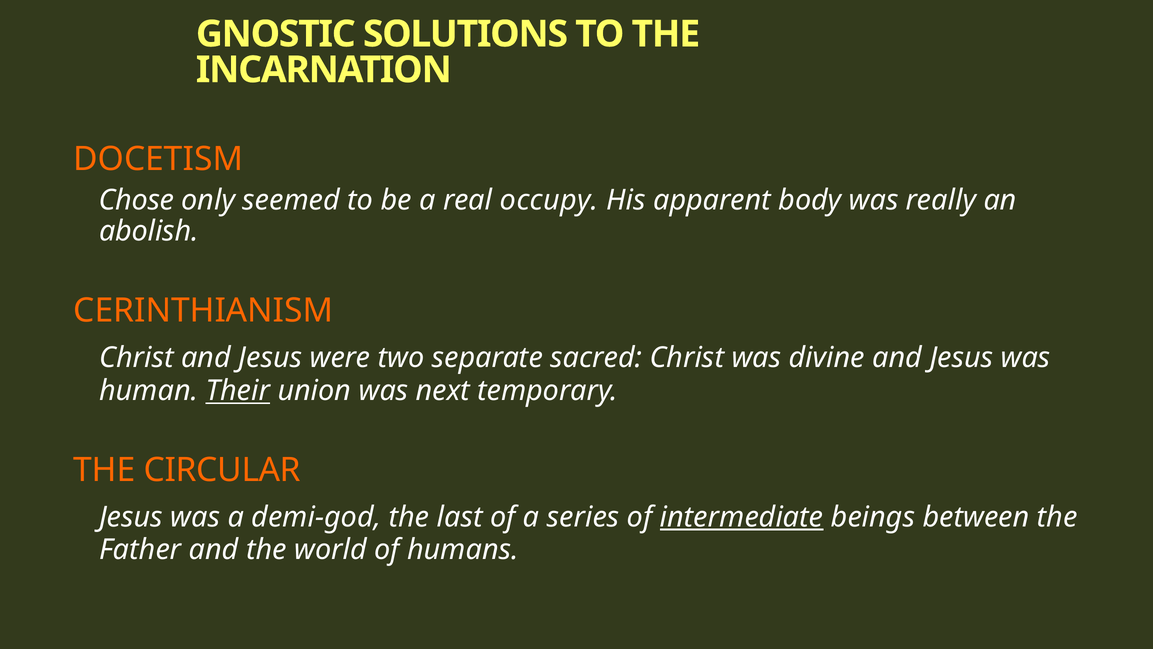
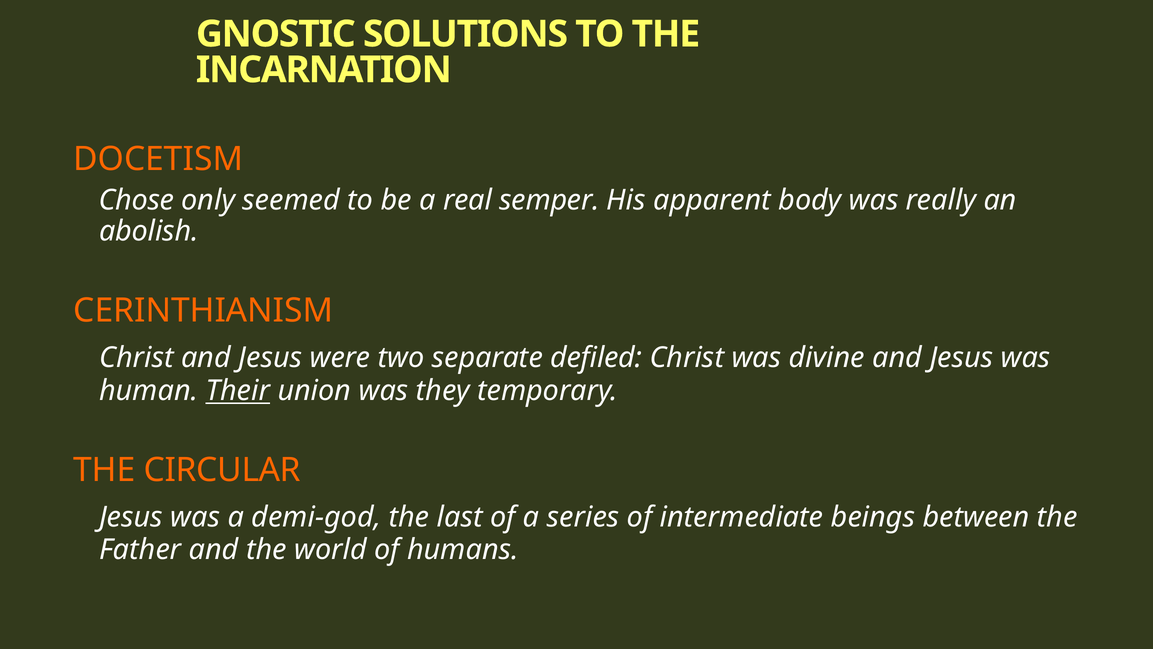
occupy: occupy -> semper (549, 200)
sacred: sacred -> defiled (596, 358)
next: next -> they (443, 391)
intermediate underline: present -> none (742, 517)
